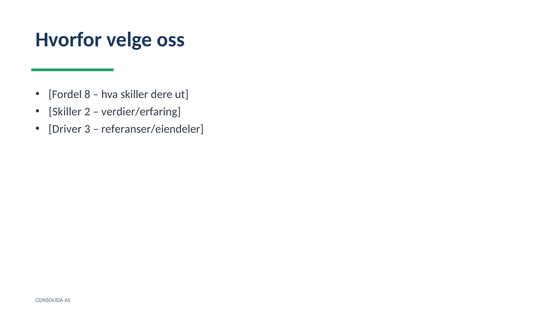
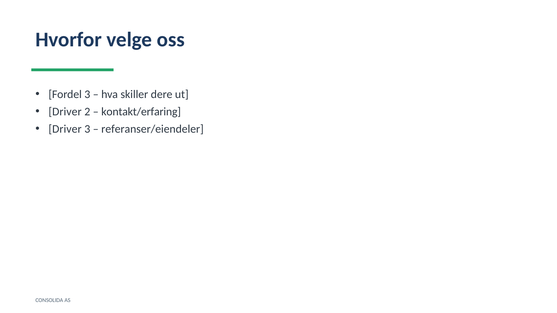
Fordel 8: 8 -> 3 (87, 94)
Skiller: Skiller -> Driver (65, 112)
verdier/erfaring: verdier/erfaring -> kontakt/erfaring (141, 112)
